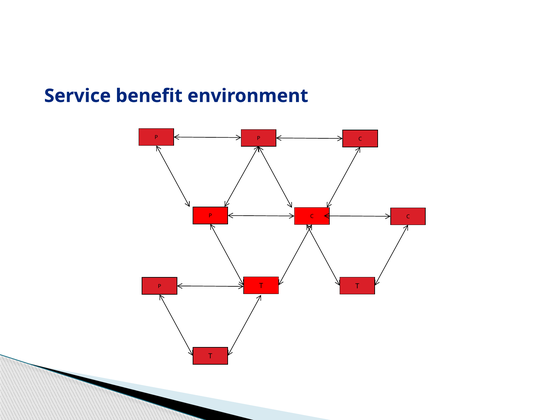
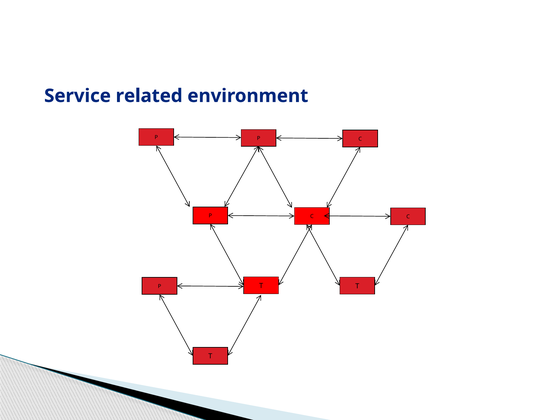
benefit: benefit -> related (149, 96)
